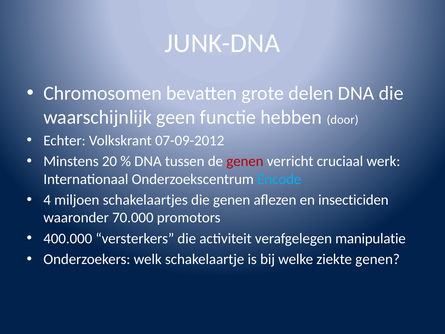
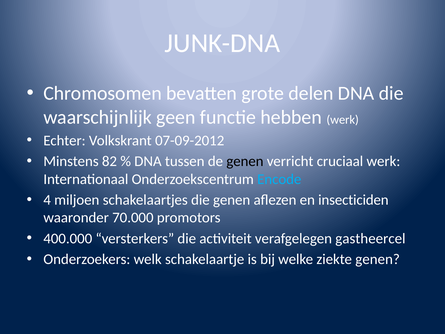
hebben door: door -> werk (343, 120)
20: 20 -> 82 (109, 161)
genen colour: red -> black (245, 161)
manipulatie: manipulatie -> gastheercel (370, 238)
